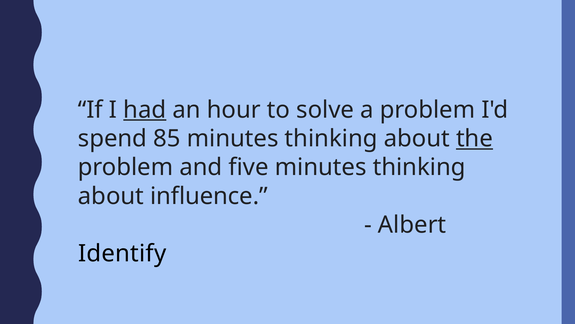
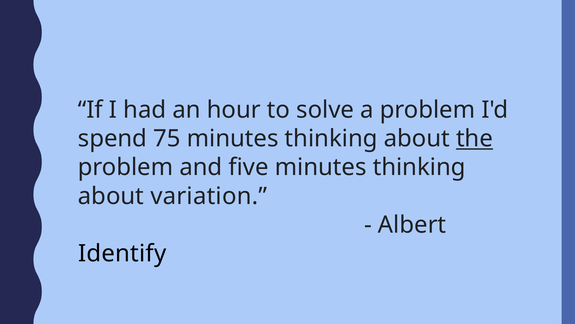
had underline: present -> none (145, 110)
85: 85 -> 75 (167, 138)
influence: influence -> variation (209, 196)
